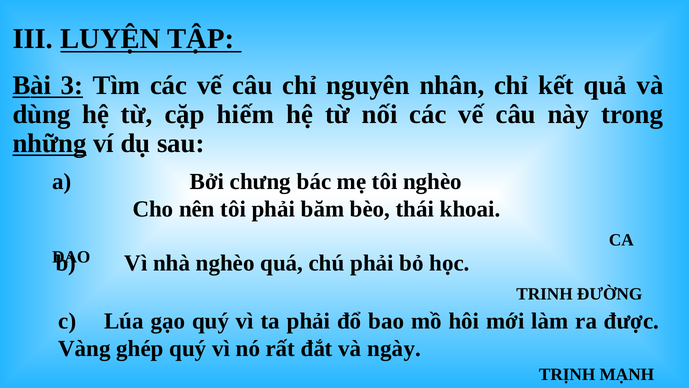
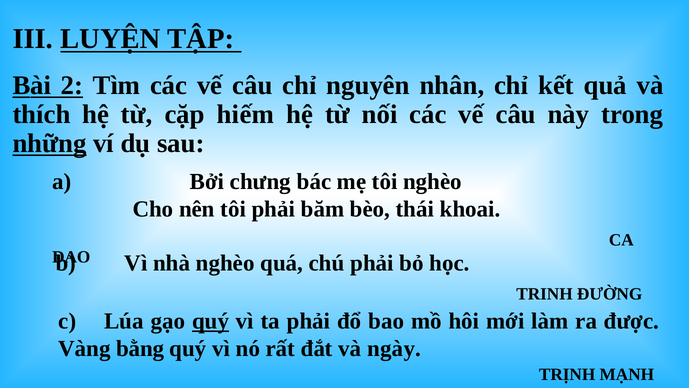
3: 3 -> 2 (72, 86)
dùng: dùng -> thích (41, 114)
quý underline: none -> present (211, 321)
ghép: ghép -> bằng (140, 349)
